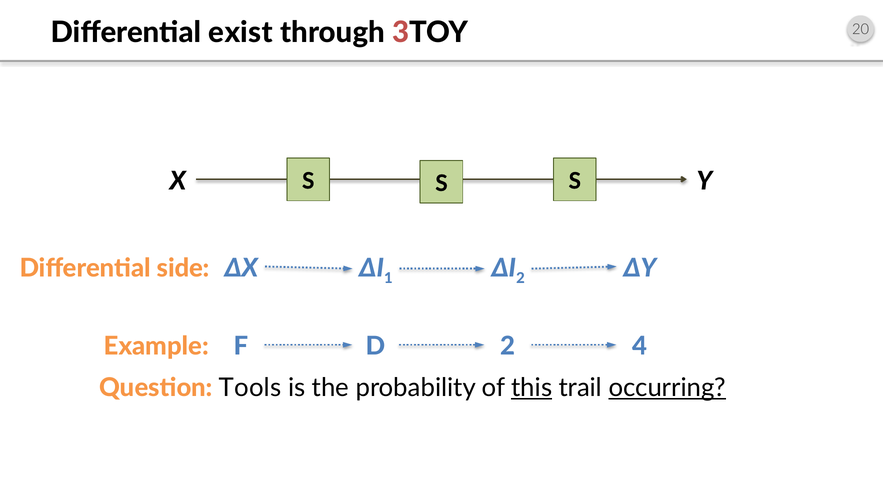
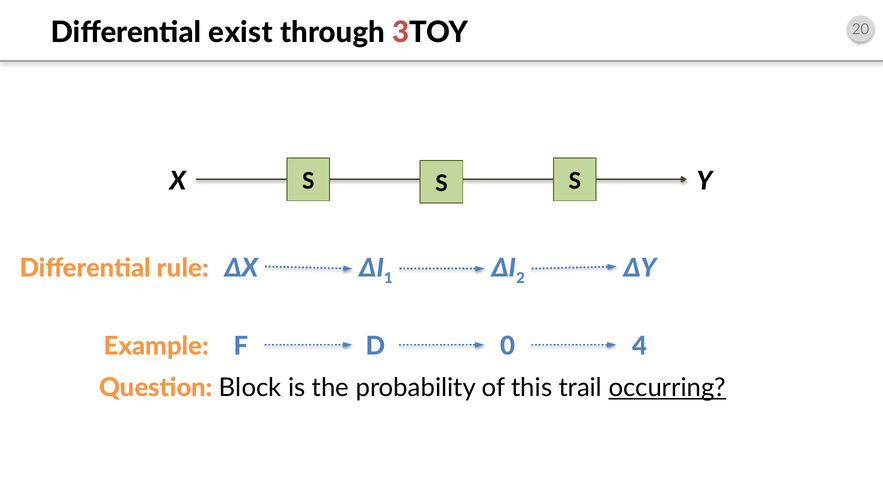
side: side -> rule (183, 268)
D 2: 2 -> 0 (508, 346)
Tools: Tools -> Block (250, 387)
this underline: present -> none (532, 387)
